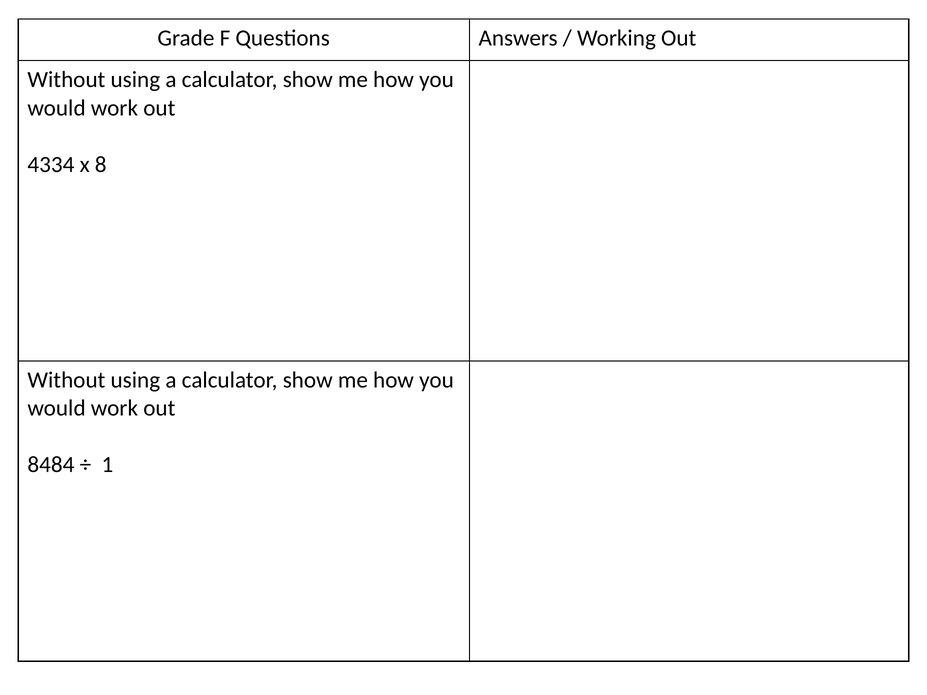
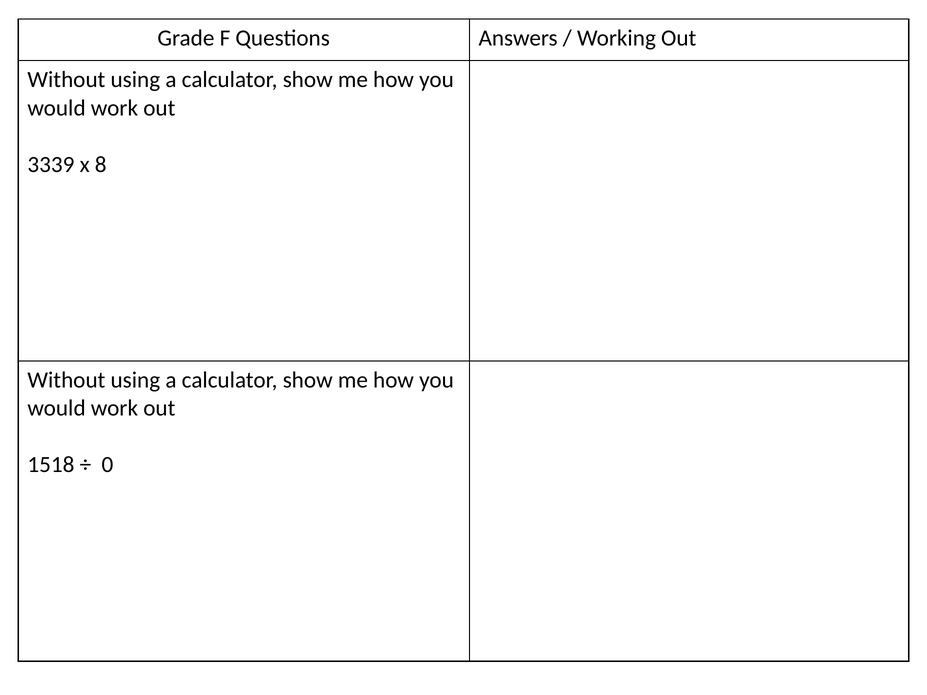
4334: 4334 -> 3339 (51, 164)
8484: 8484 -> 1518 (51, 465)
1: 1 -> 0 (107, 465)
